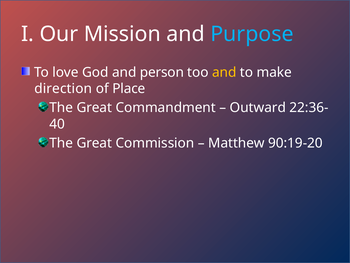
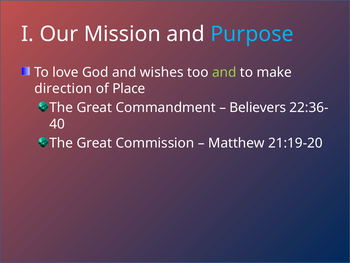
person: person -> wishes (162, 72)
and colour: yellow -> light green (224, 72)
Outward: Outward -> Believers (258, 108)
90:19-20: 90:19-20 -> 21:19-20 (295, 143)
